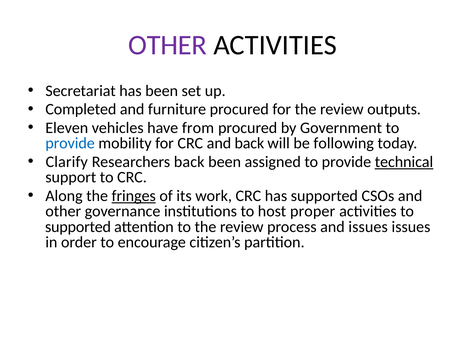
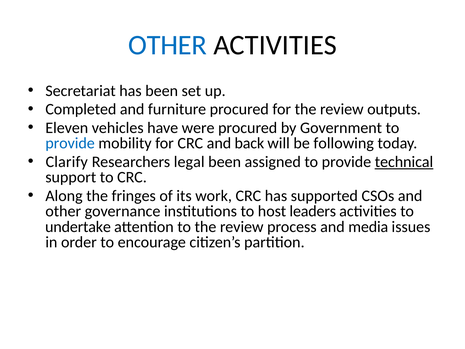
OTHER colour: purple -> blue (168, 45)
from: from -> were (198, 128)
Researchers back: back -> legal (189, 162)
fringes underline: present -> none (134, 196)
proper: proper -> leaders (313, 211)
supported: supported -> undertake (78, 227)
and issues: issues -> media (368, 227)
